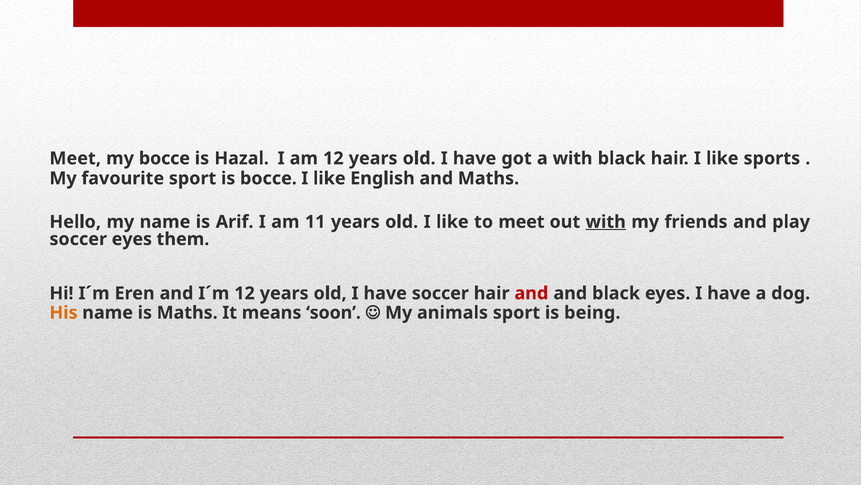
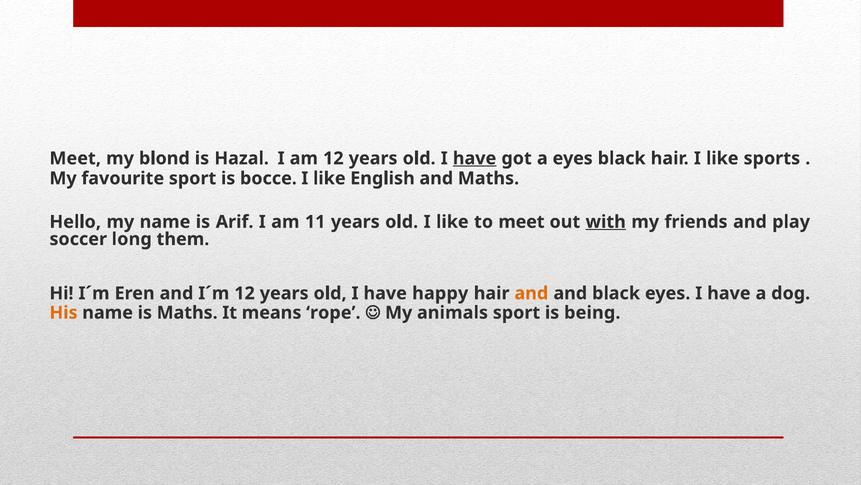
my bocce: bocce -> blond (164, 158)
have underline: none -> present (475, 158)
a with: with -> eyes (573, 158)
soccer eyes: eyes -> long (132, 239)
have soccer: soccer -> happy (440, 293)
and colour: red -> orange (531, 293)
soon: soon -> rope (333, 312)
